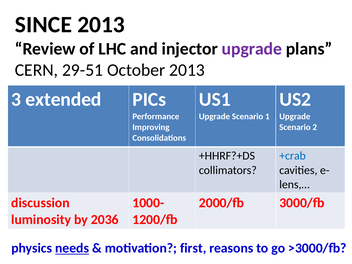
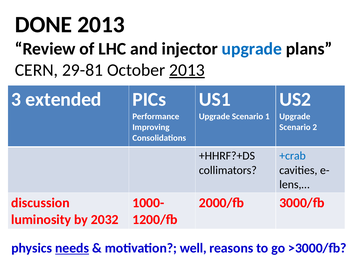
SINCE: SINCE -> DONE (44, 25)
upgrade colour: purple -> blue (252, 49)
29-51: 29-51 -> 29-81 (83, 70)
2013 underline: none -> present (187, 70)
2036: 2036 -> 2032 (105, 220)
first: first -> well (193, 248)
